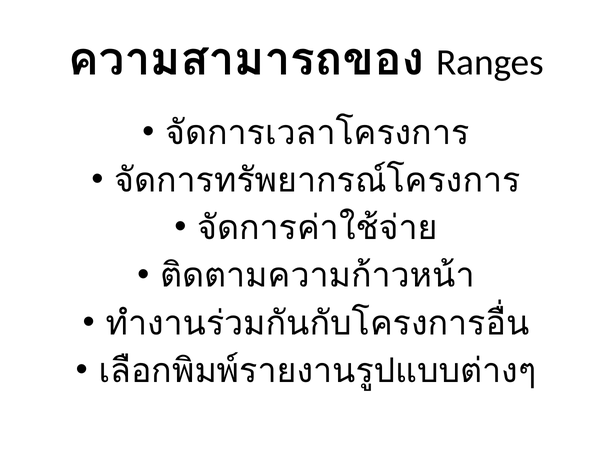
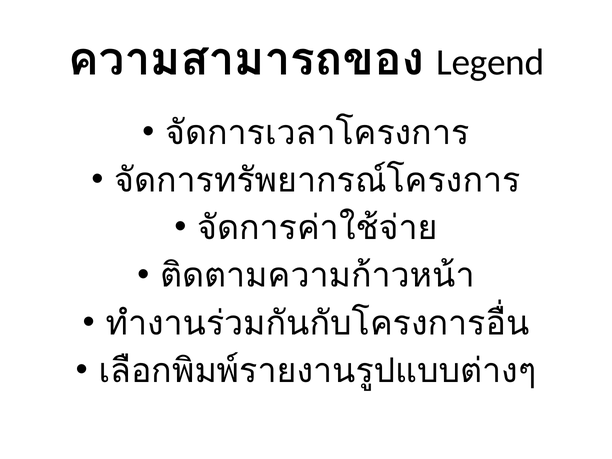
Ranges: Ranges -> Legend (490, 63)
